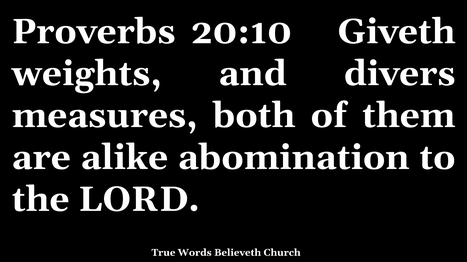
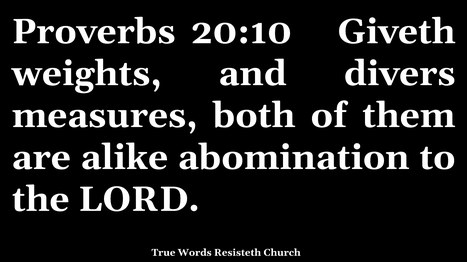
Believeth: Believeth -> Resisteth (238, 253)
